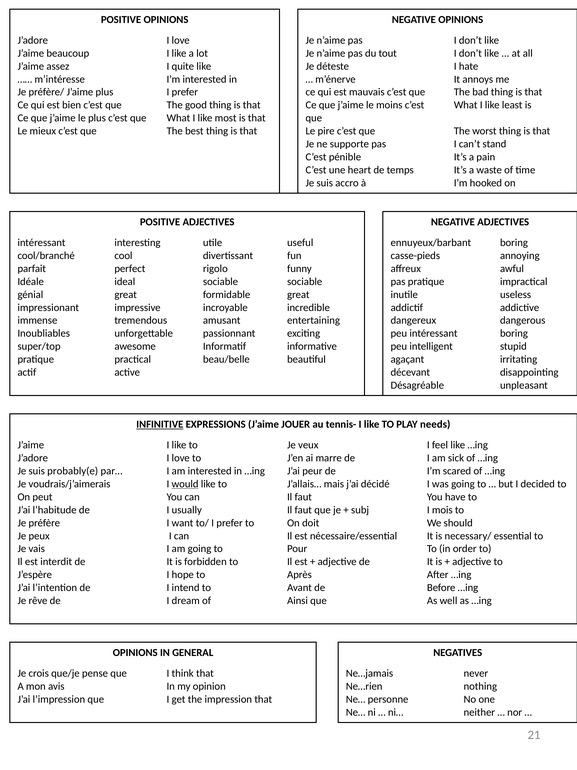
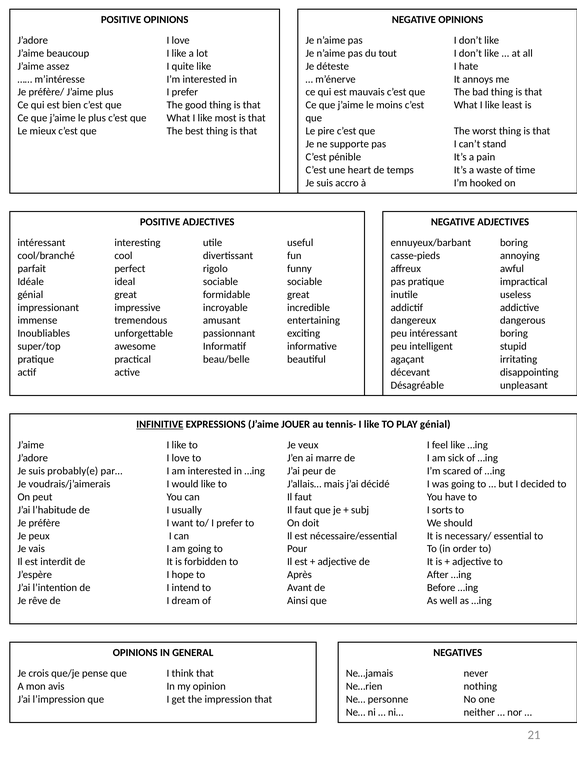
PLAY needs: needs -> génial (435, 424)
would underline: present -> none (185, 483)
mois: mois -> sorts (442, 509)
